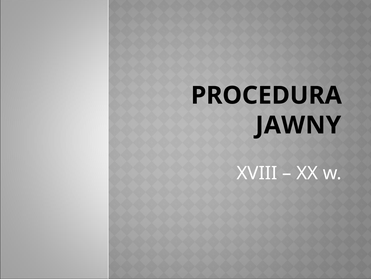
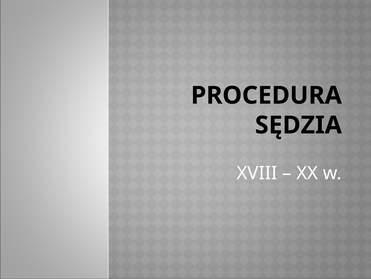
JAWNY: JAWNY -> SĘDZIA (298, 125)
